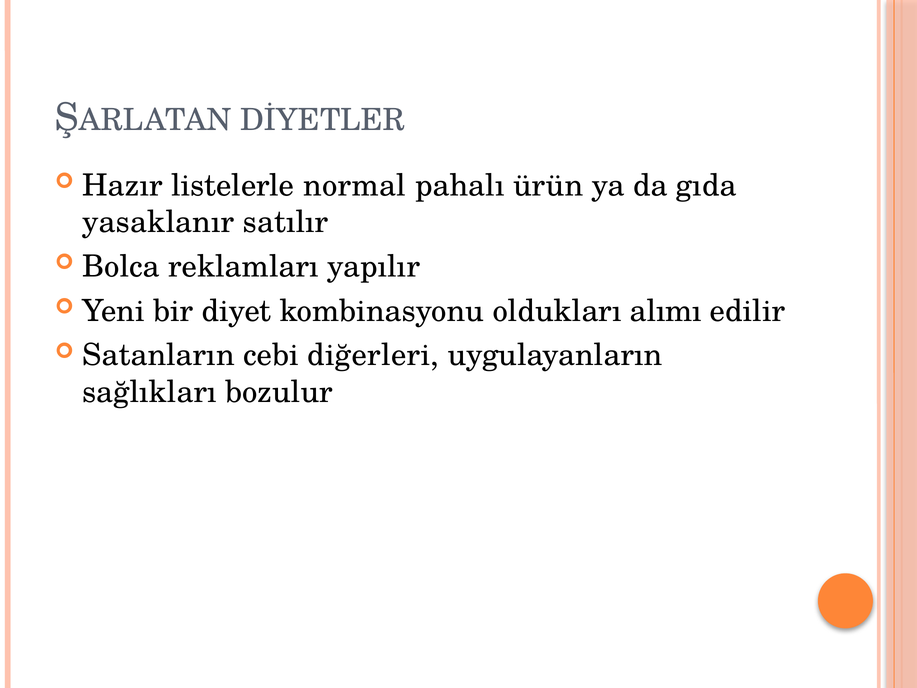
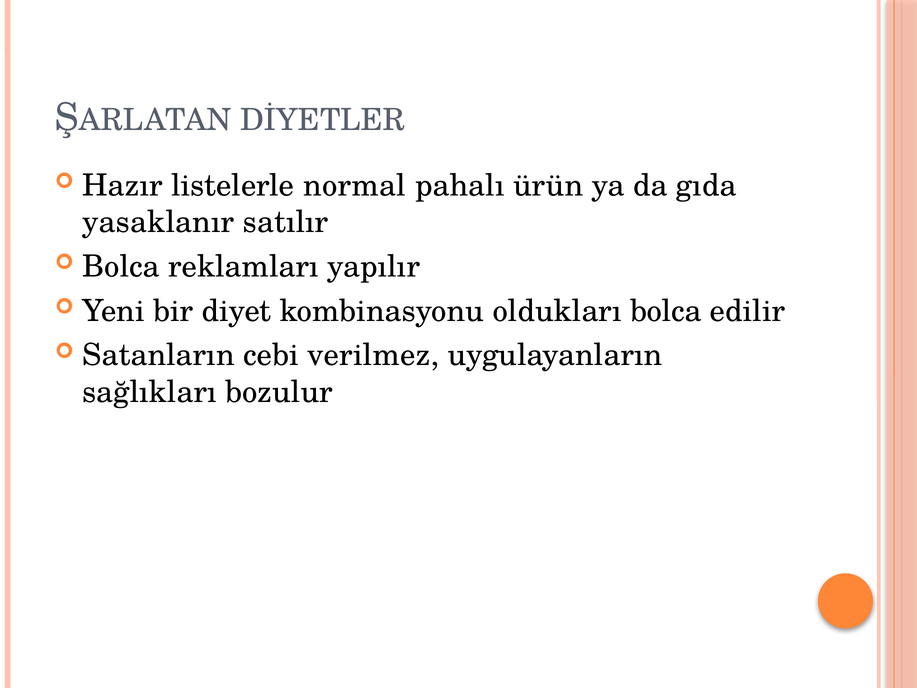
oldukları alımı: alımı -> bolca (666, 311)
diğerleri: diğerleri -> verilmez (373, 355)
